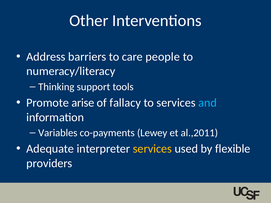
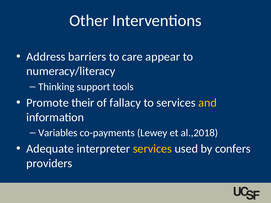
people: people -> appear (163, 57)
arise: arise -> their (83, 103)
and colour: light blue -> yellow (208, 103)
al.,2011: al.,2011 -> al.,2018 (199, 133)
flexible: flexible -> confers (233, 149)
